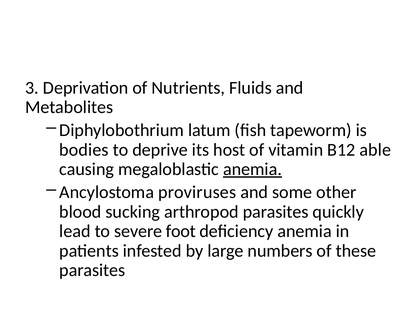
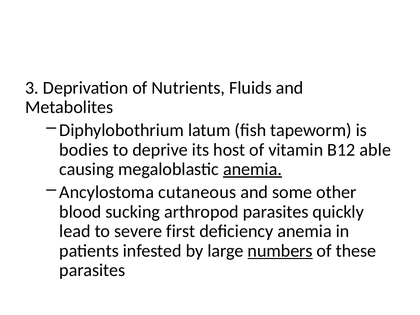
proviruses: proviruses -> cutaneous (197, 192)
foot: foot -> first (181, 231)
numbers underline: none -> present (280, 251)
